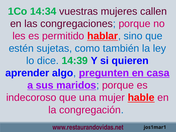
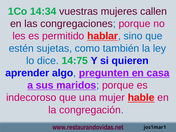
14:39: 14:39 -> 14:75 (75, 61)
